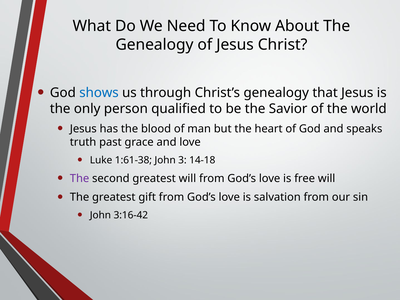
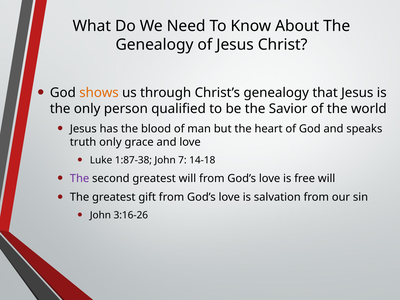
shows colour: blue -> orange (99, 93)
truth past: past -> only (110, 142)
1:61-38: 1:61-38 -> 1:87-38 (133, 160)
3: 3 -> 7 (182, 160)
3:16-42: 3:16-42 -> 3:16-26 (131, 215)
